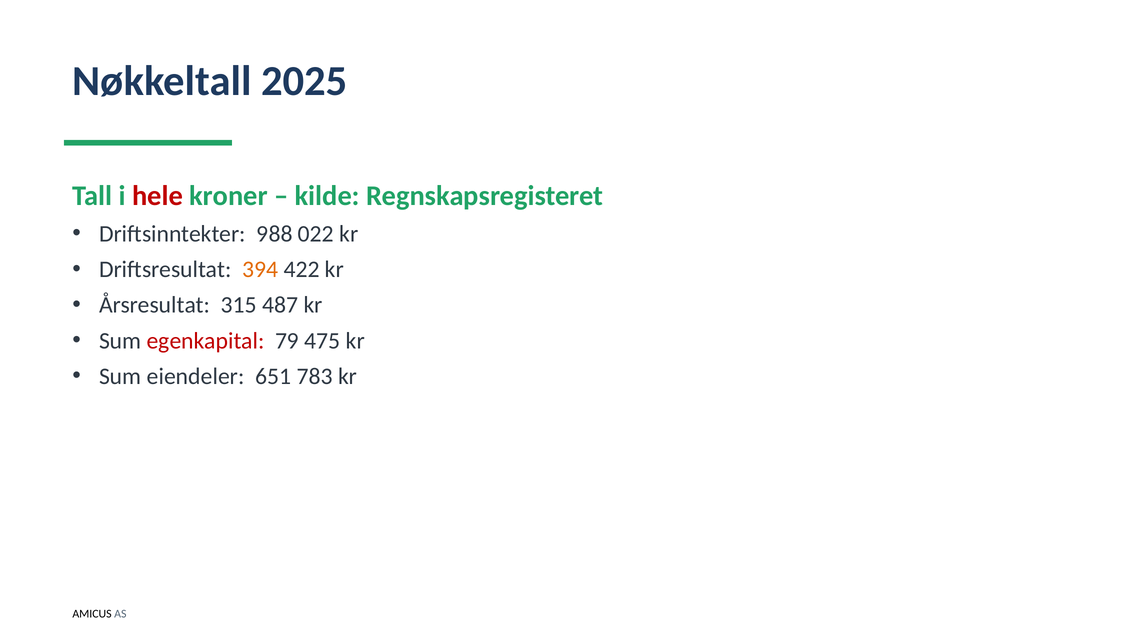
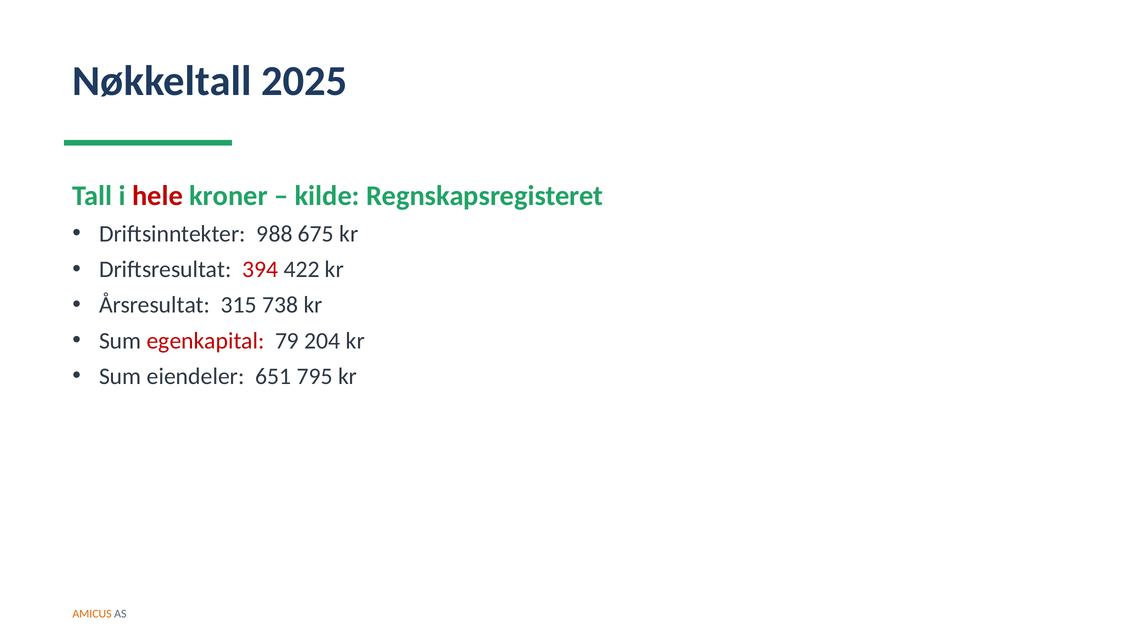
022: 022 -> 675 (316, 234)
394 colour: orange -> red (260, 270)
487: 487 -> 738 (280, 305)
475: 475 -> 204 (322, 341)
783: 783 -> 795 (315, 376)
AMICUS colour: black -> orange (92, 614)
